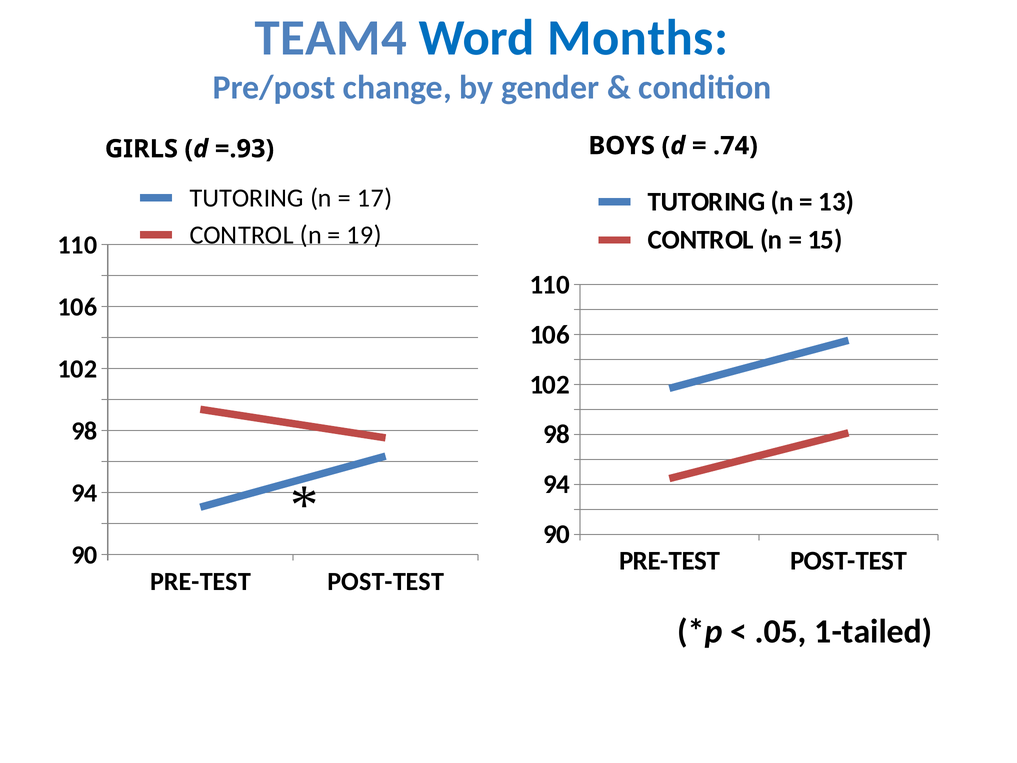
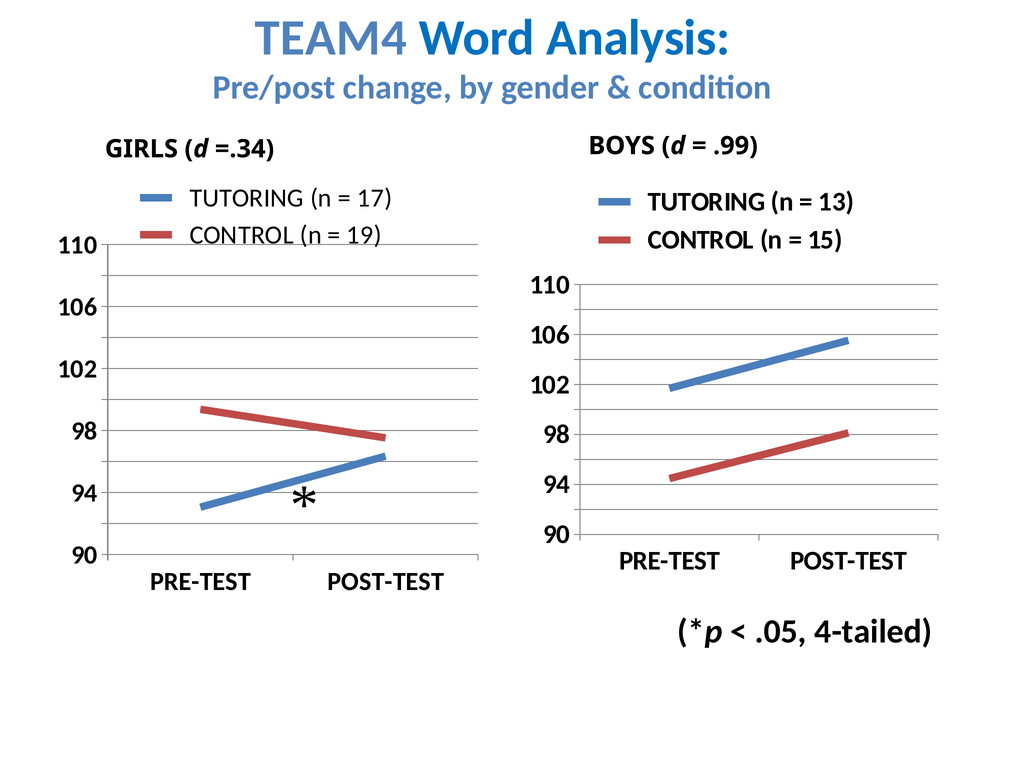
Months: Months -> Analysis (638, 38)
=.93: =.93 -> =.34 (245, 149)
.74: .74 -> .99 (735, 146)
1-tailed: 1-tailed -> 4-tailed (873, 632)
